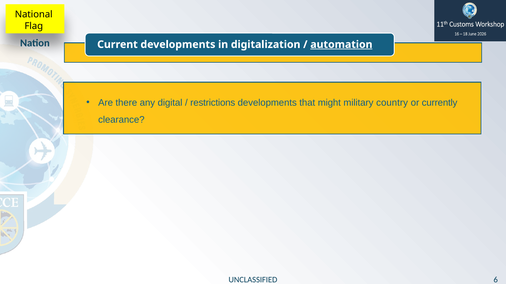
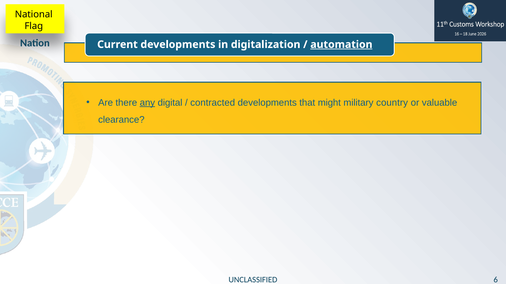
any underline: none -> present (147, 103)
restrictions: restrictions -> contracted (213, 103)
currently: currently -> valuable (440, 103)
